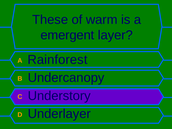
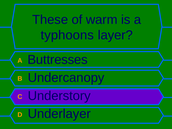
emergent: emergent -> typhoons (67, 35)
Rainforest: Rainforest -> Buttresses (58, 60)
